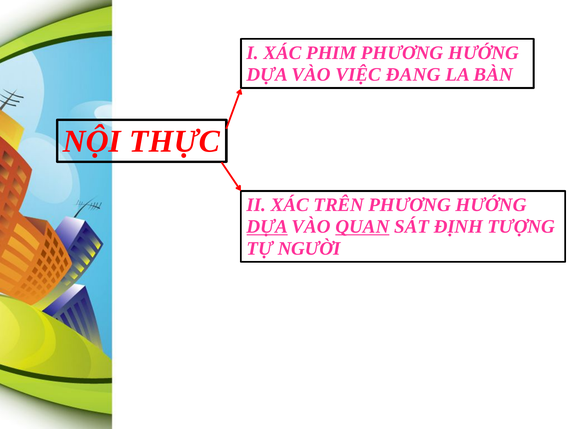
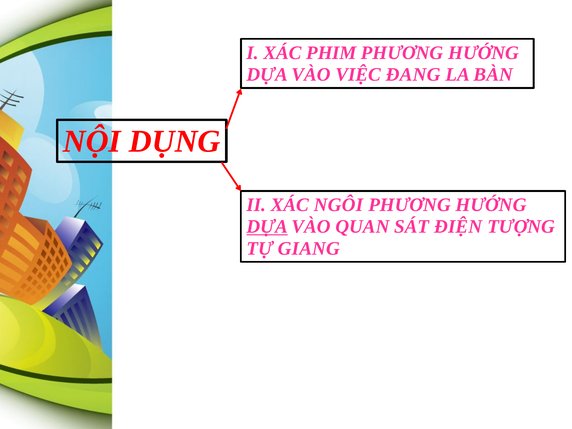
THỰC: THỰC -> DỤNG (175, 141)
TRÊN: TRÊN -> NGÔI (339, 205)
QUAN underline: present -> none (362, 227)
ĐỊNH: ĐỊNH -> ĐIỆN (458, 227)
NGƯỜI: NGƯỜI -> GIANG (309, 248)
